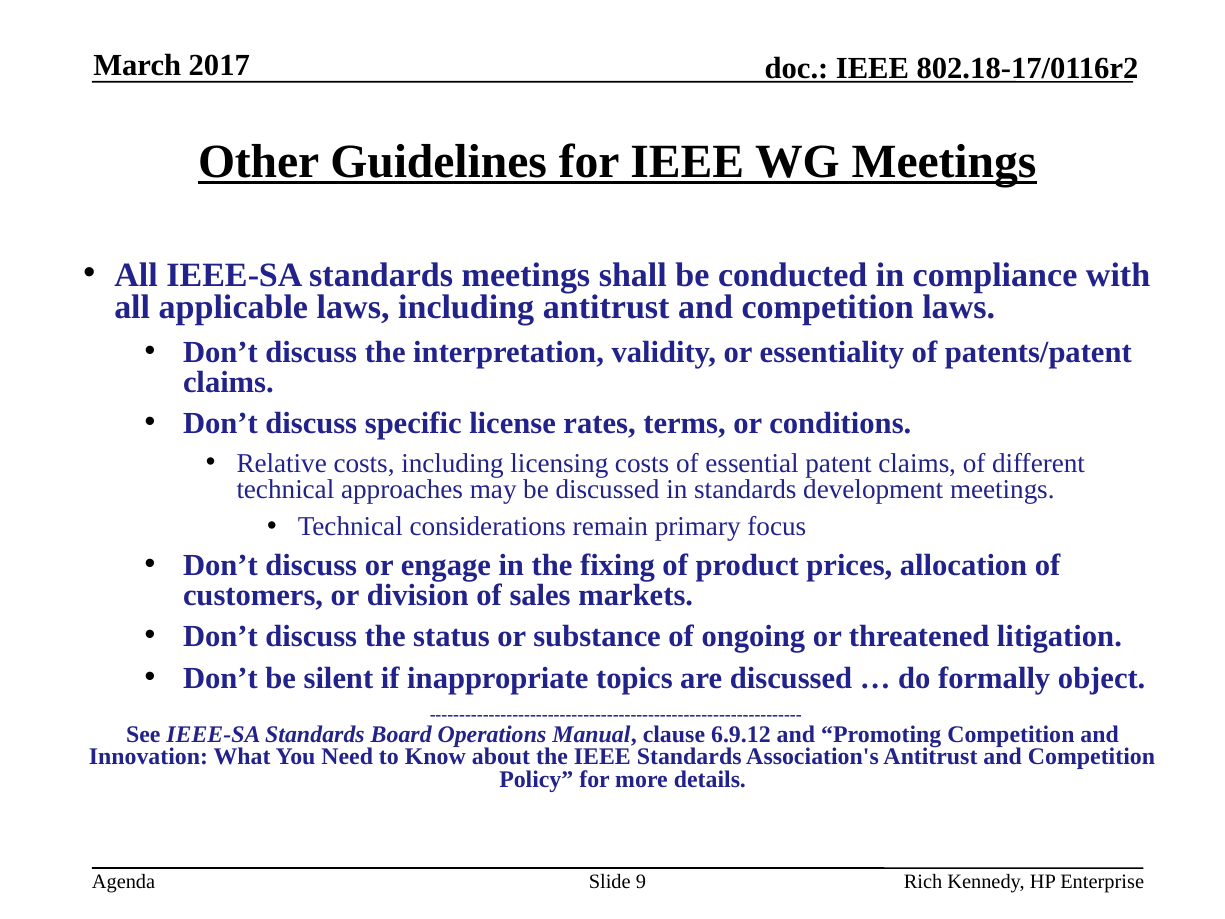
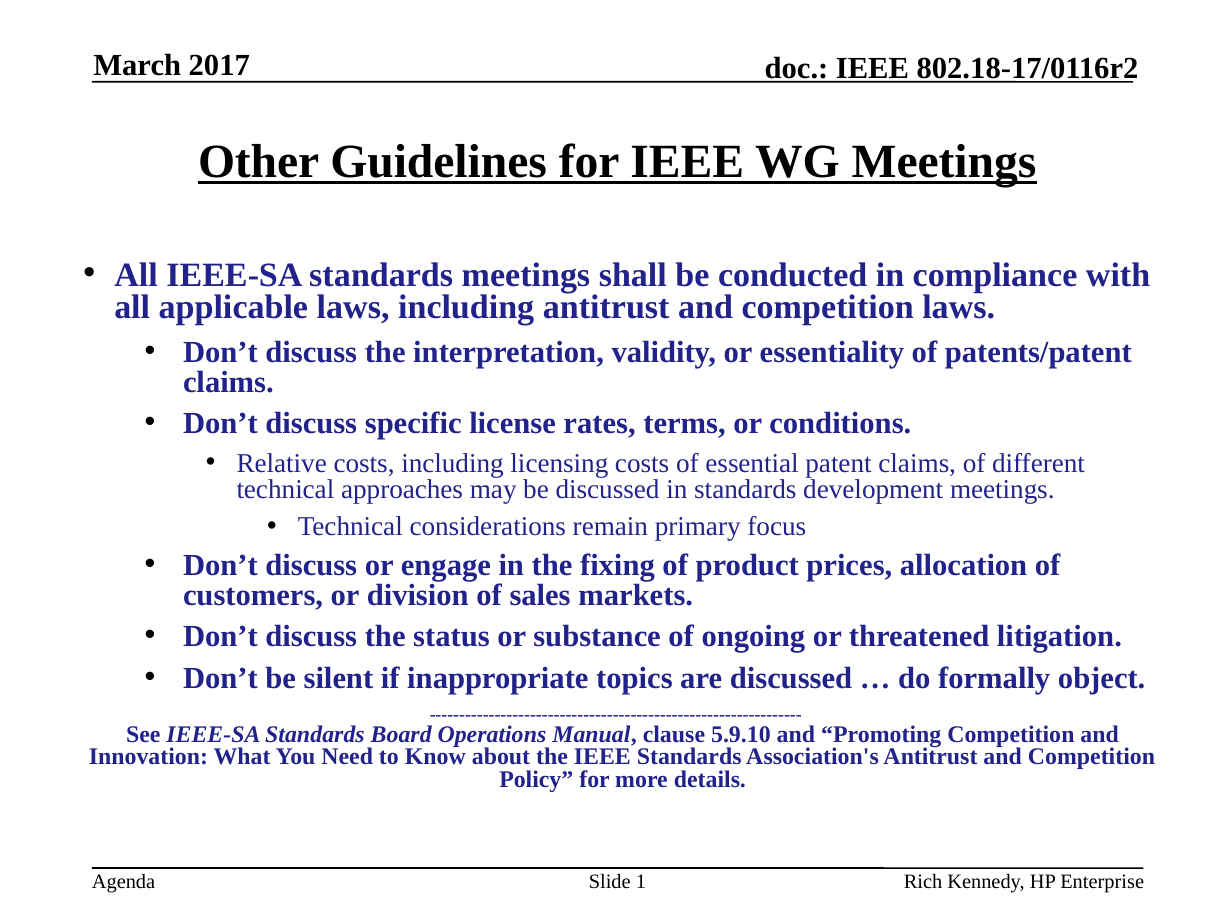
6.9.12: 6.9.12 -> 5.9.10 (741, 734)
9: 9 -> 1 (641, 881)
